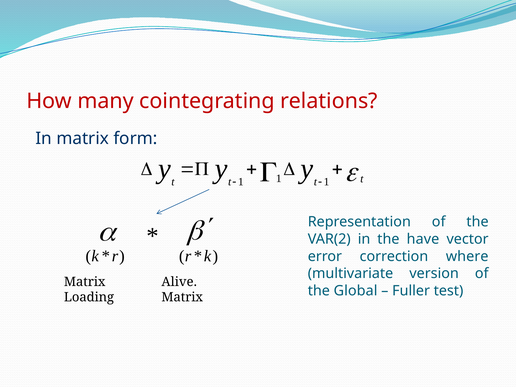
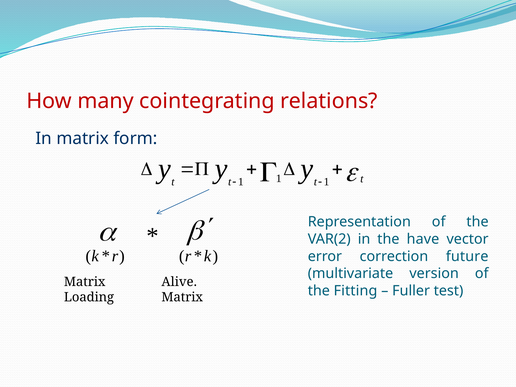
where: where -> future (467, 256)
Global: Global -> Fitting (356, 291)
